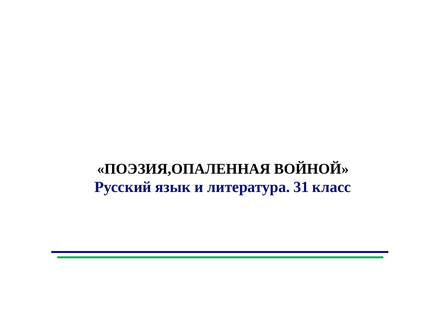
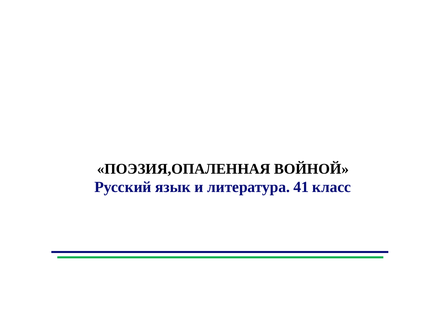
31: 31 -> 41 (301, 187)
